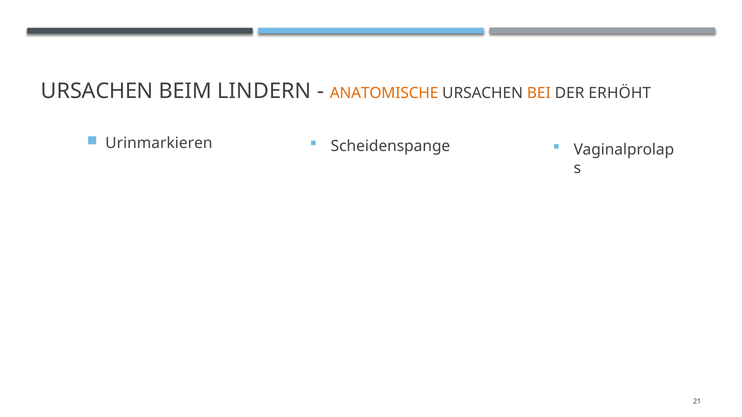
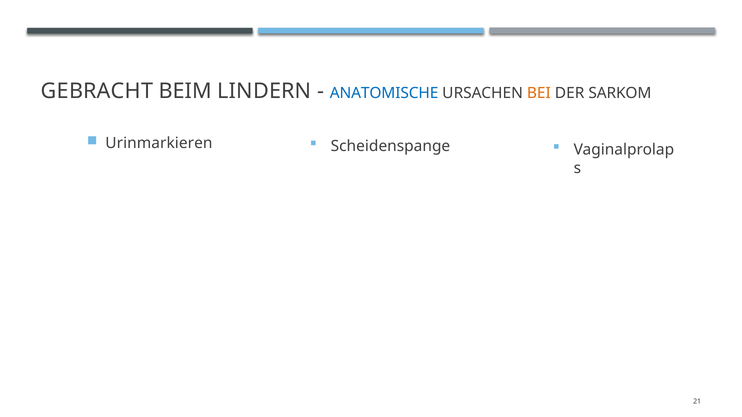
URSACHEN: URSACHEN -> GEBRACHT (97, 91)
ANATOMISCHE colour: orange -> blue (384, 93)
ERHÖHT: ERHÖHT -> SARKOM (620, 93)
